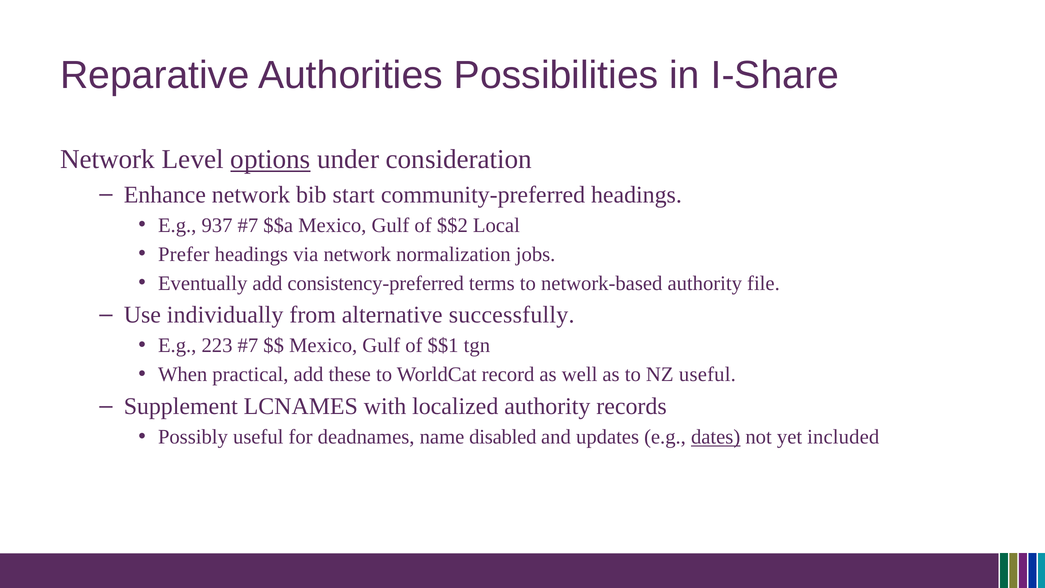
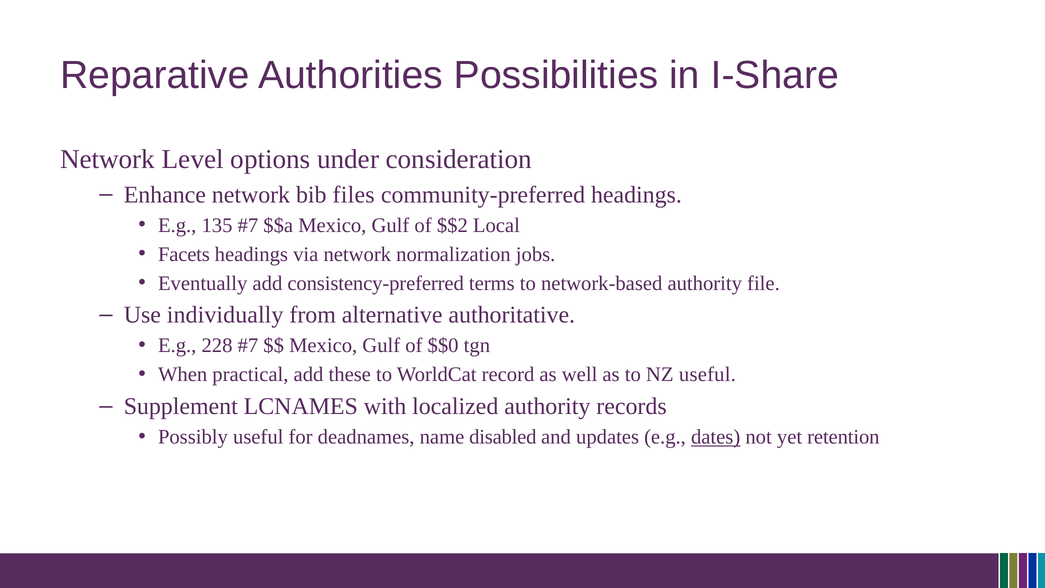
options underline: present -> none (270, 159)
start: start -> files (354, 195)
937: 937 -> 135 (217, 225)
Prefer: Prefer -> Facets (184, 254)
successfully: successfully -> authoritative (512, 315)
223: 223 -> 228 (217, 346)
$$1: $$1 -> $$0 (443, 346)
included: included -> retention (843, 437)
